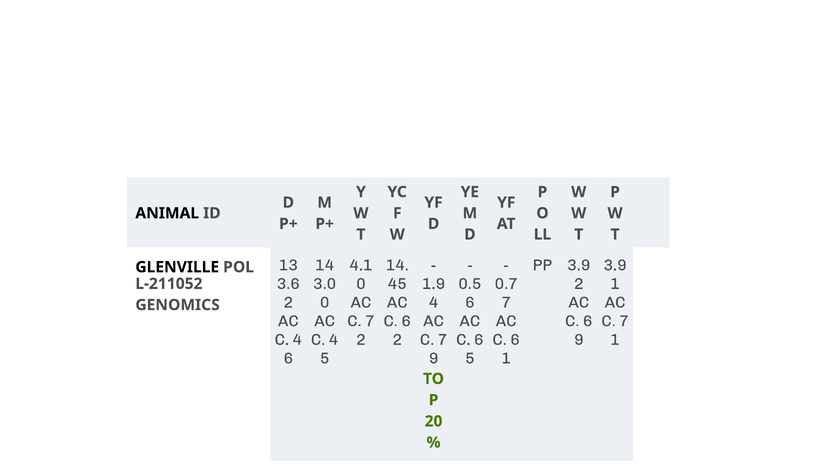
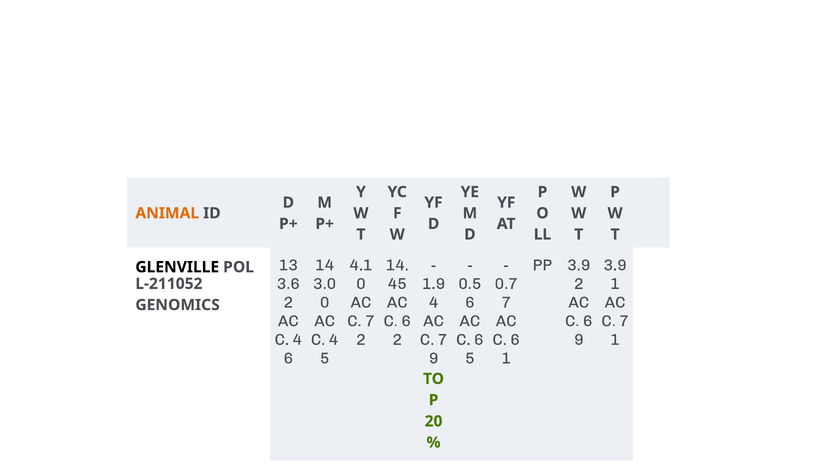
ANIMAL colour: black -> orange (167, 213)
